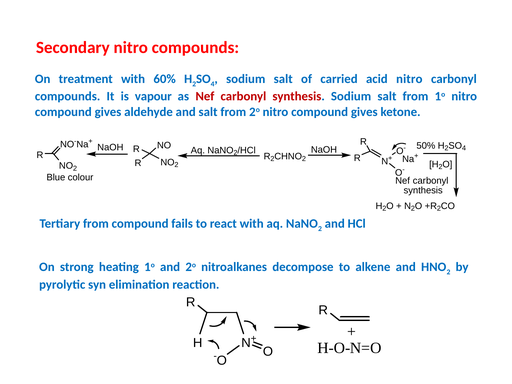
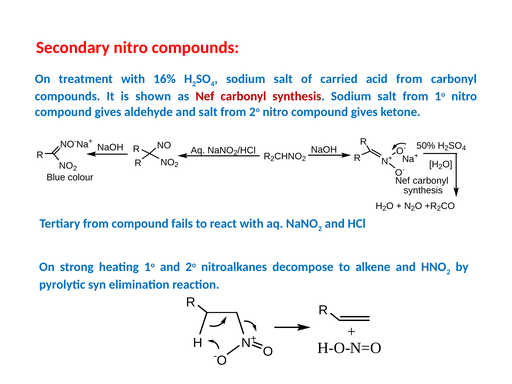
60%: 60% -> 16% (165, 79)
acid nitro: nitro -> from (409, 79)
vapour: vapour -> shown (153, 96)
